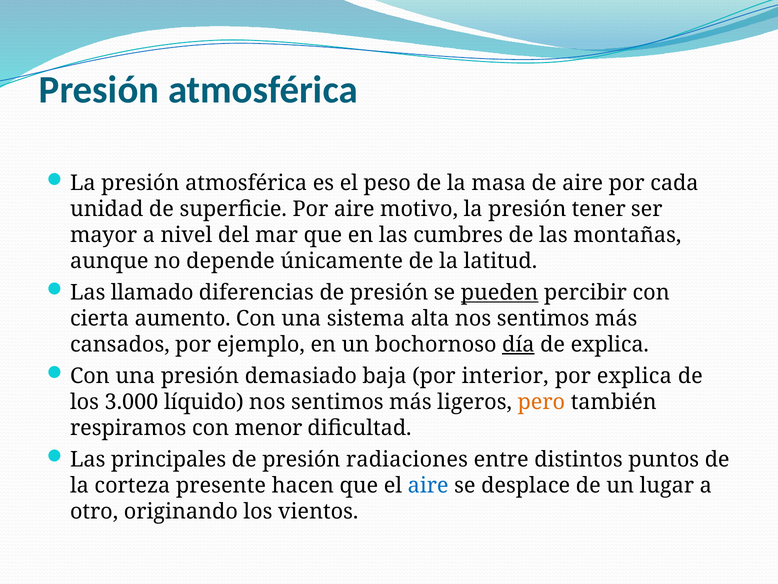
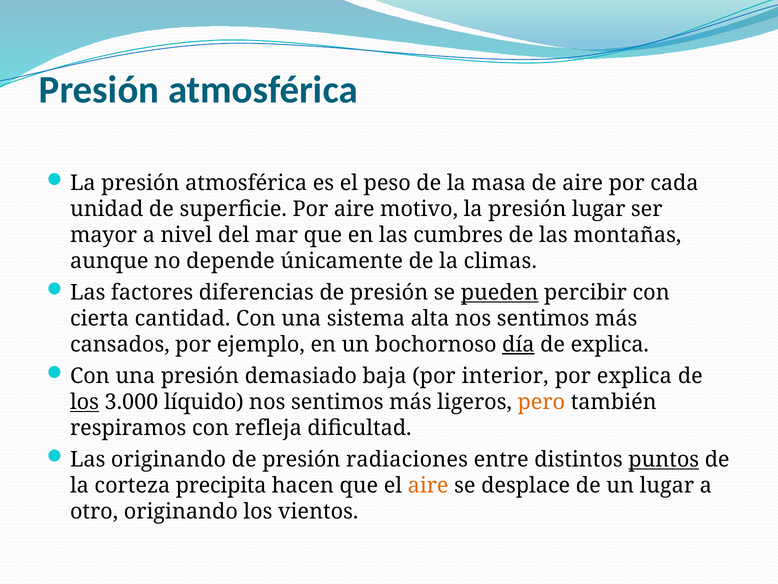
presión tener: tener -> lugar (599, 209)
latitud: latitud -> climas (500, 261)
llamado: llamado -> factores (152, 292)
aumento: aumento -> cantidad (183, 318)
los underline: none -> present (84, 402)
menor: menor -> refleja (268, 428)
Las principales: principales -> originando (169, 459)
puntos underline: none -> present (664, 459)
presente: presente -> precipita (221, 485)
aire colour: blue -> orange (428, 485)
